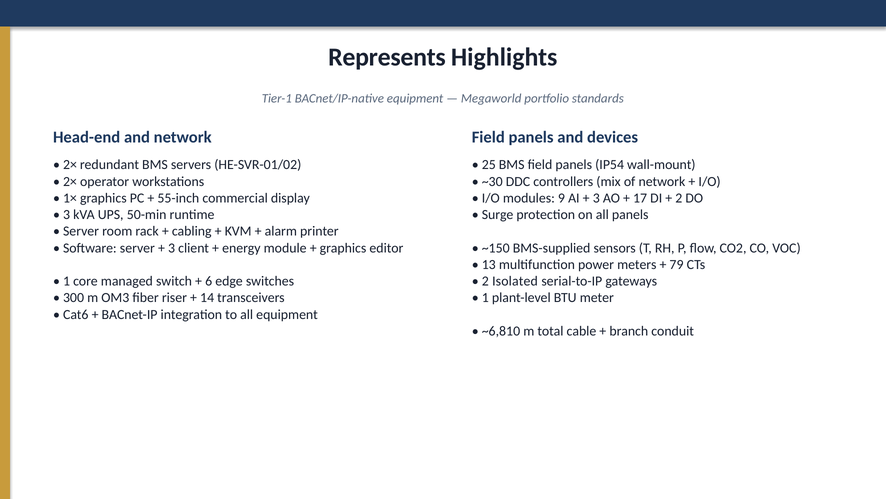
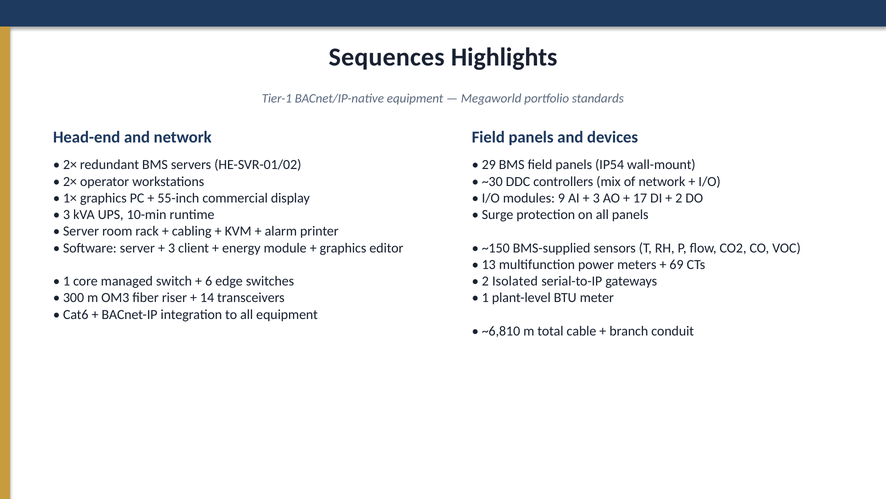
Represents: Represents -> Sequences (387, 57)
25: 25 -> 29 (489, 165)
50-min: 50-min -> 10-min (147, 215)
79: 79 -> 69 (677, 264)
